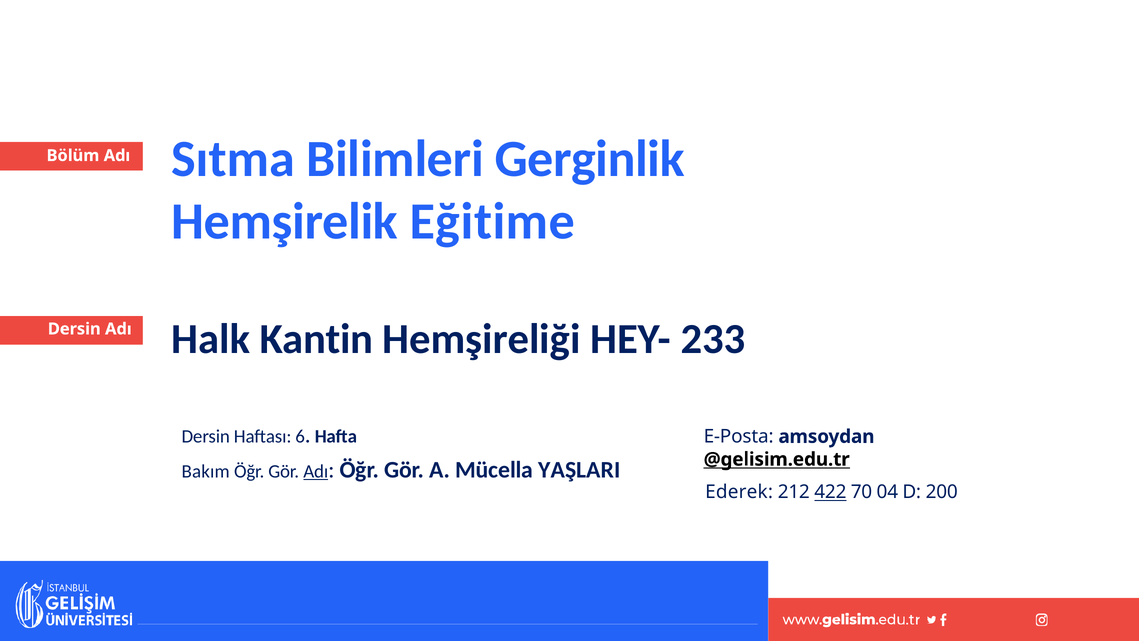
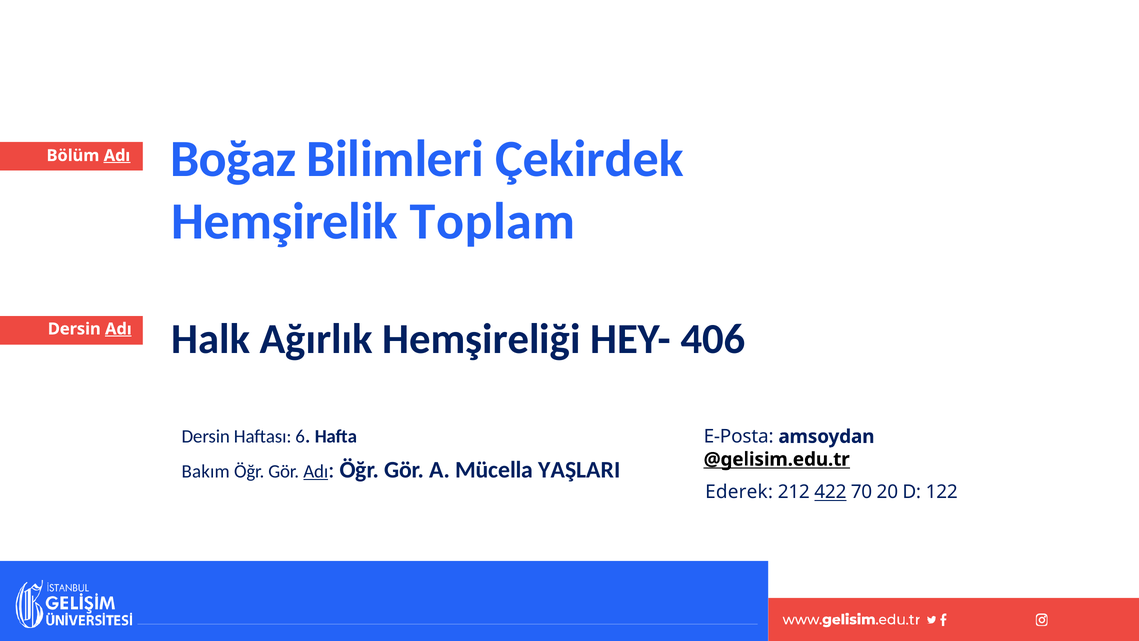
Sıtma: Sıtma -> Boğaz (233, 159)
Gerginlik: Gerginlik -> Çekirdek (589, 159)
Adı underline: none -> present (117, 156)
Eğitime: Eğitime -> Toplam (492, 222)
Kantin: Kantin -> Ağırlık (316, 339)
233: 233 -> 406 (713, 339)
Adı underline: none -> present (118, 329)
04: 04 -> 20 (887, 492)
200: 200 -> 122 (942, 492)
